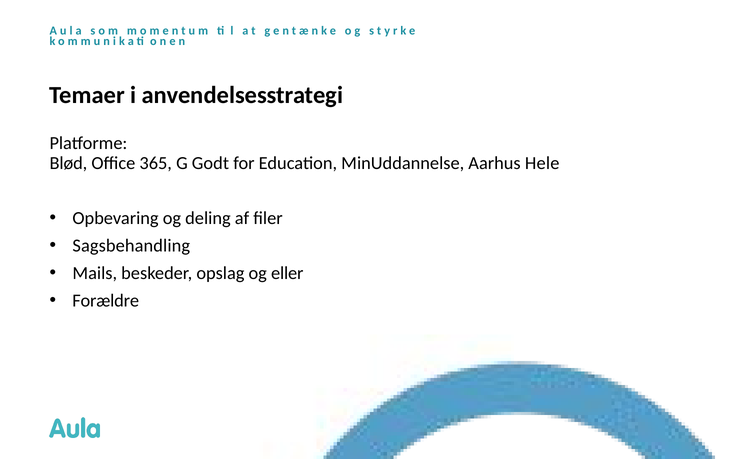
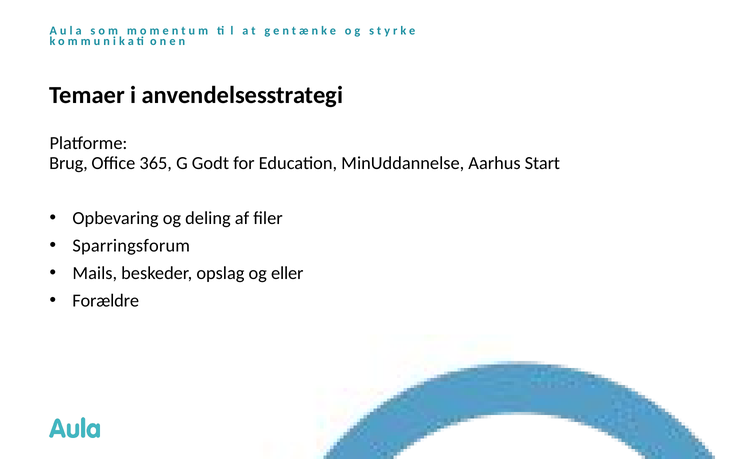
Blød: Blød -> Brug (68, 163)
Hele: Hele -> Start (542, 163)
Sagsbehandling: Sagsbehandling -> Sparringsforum (131, 246)
